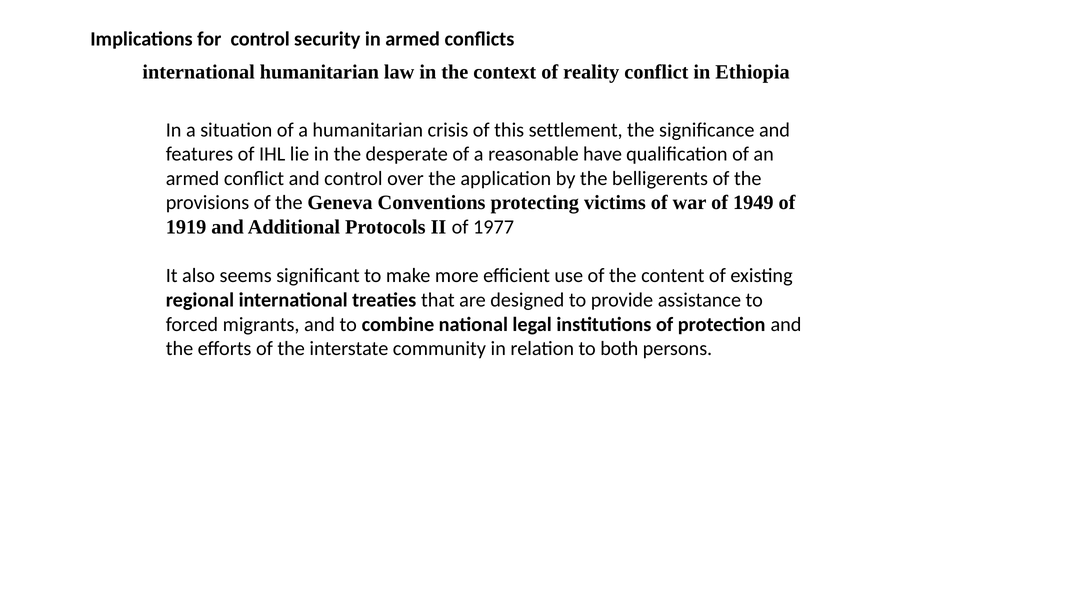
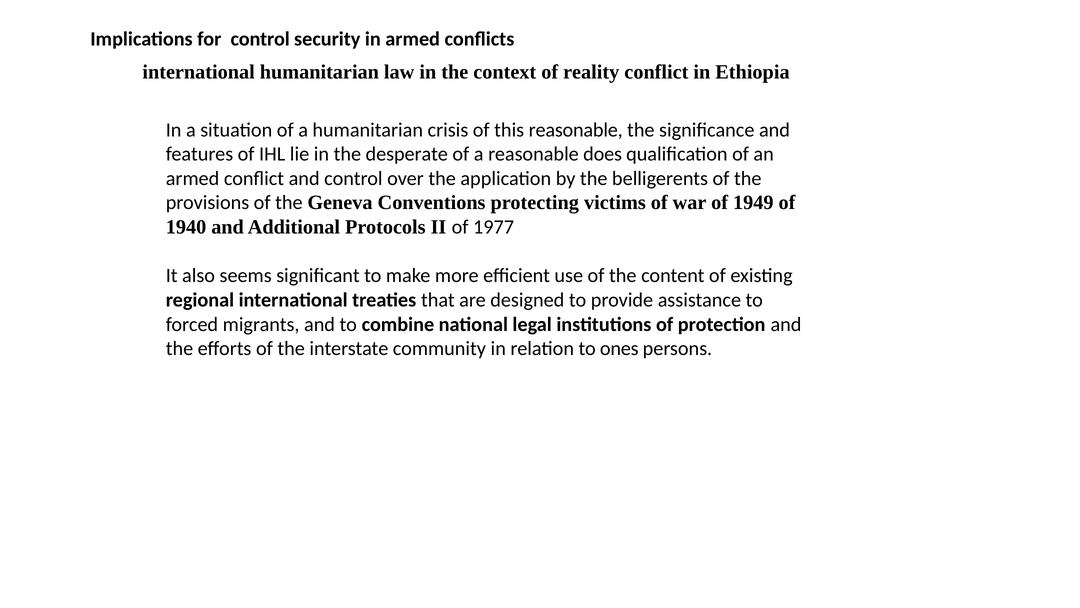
this settlement: settlement -> reasonable (576, 130)
have: have -> does (603, 154)
1919: 1919 -> 1940 (186, 227)
both: both -> ones (619, 348)
